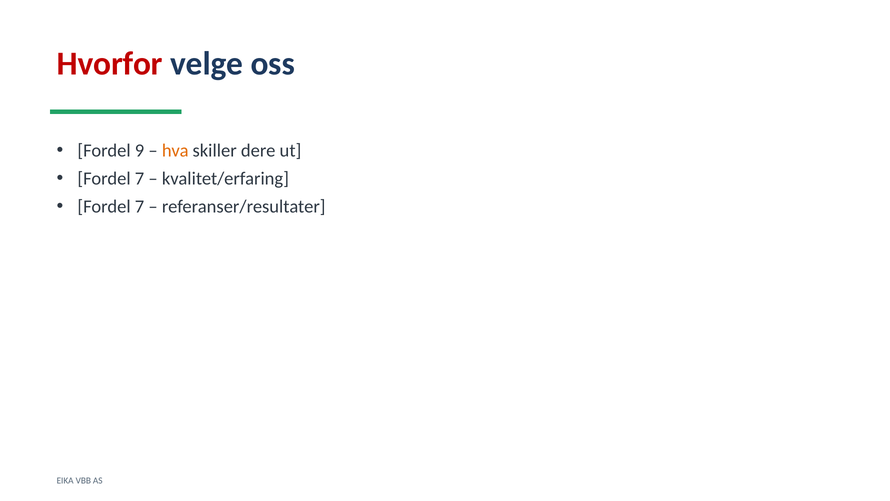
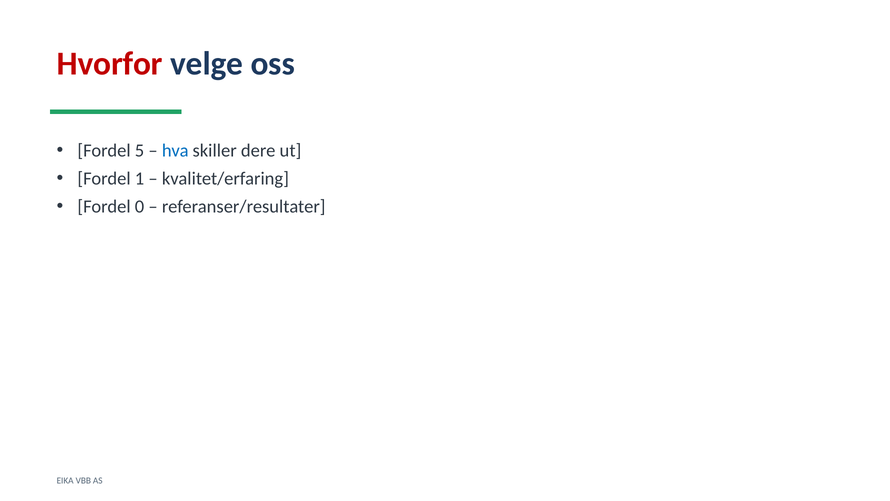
9: 9 -> 5 (140, 151)
hva colour: orange -> blue (175, 151)
7: 7 -> 1 (140, 179)
7: 7 -> 0 (140, 206)
